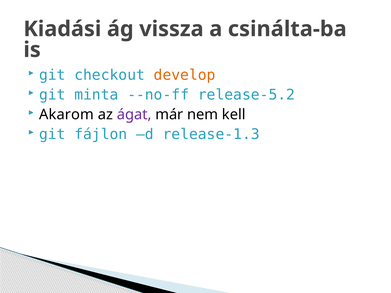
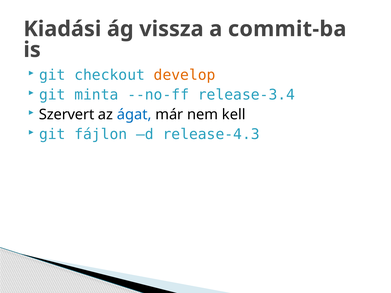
csinálta-ba: csinálta-ba -> commit-ba (287, 29)
release-5.2: release-5.2 -> release-3.4 (246, 95)
Akarom: Akarom -> Szervert (67, 115)
ágat colour: purple -> blue (134, 115)
release-1.3: release-1.3 -> release-4.3 (211, 134)
